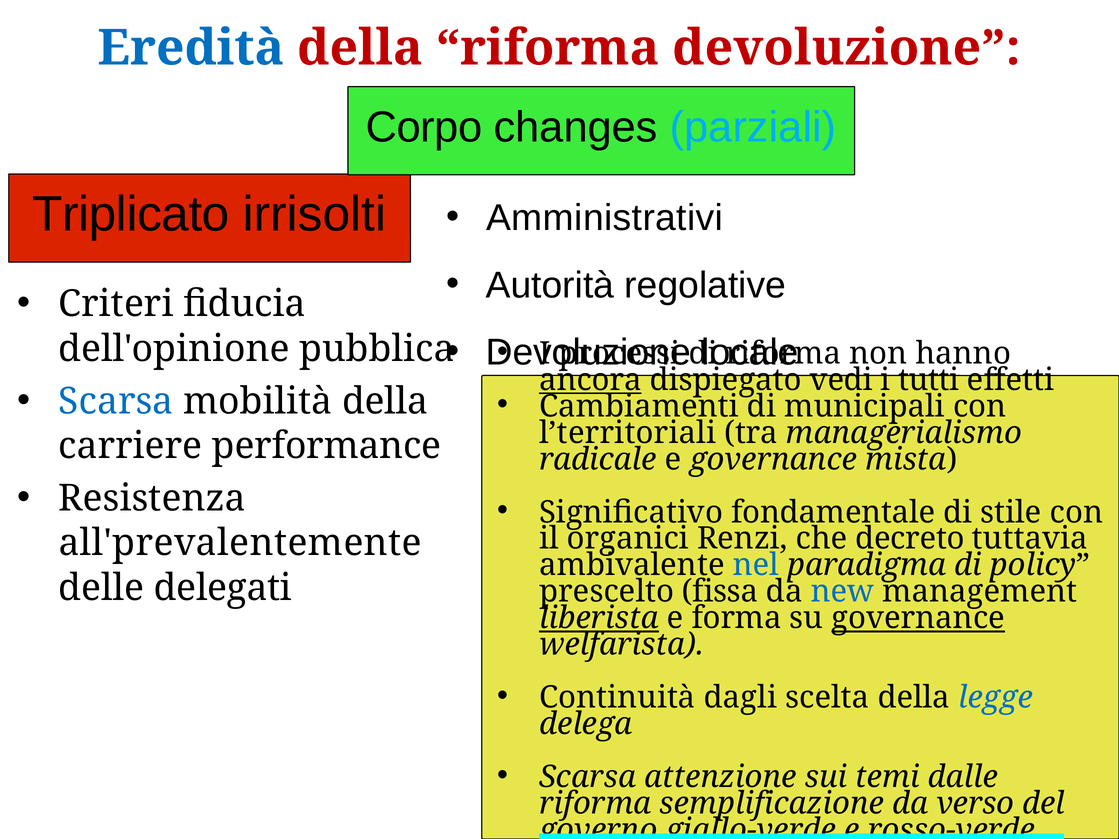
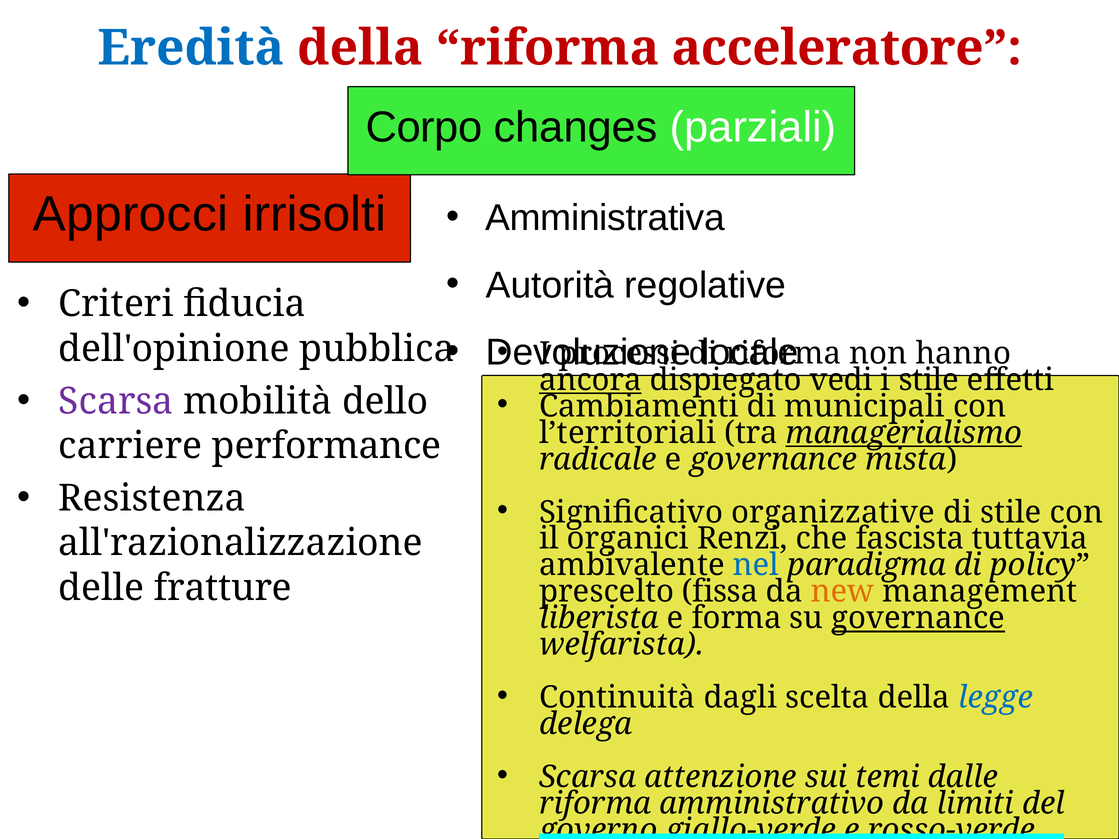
riforma devoluzione: devoluzione -> acceleratore (847, 48)
parziali colour: light blue -> white (753, 127)
Triplicato: Triplicato -> Approcci (131, 214)
Amministrativi: Amministrativi -> Amministrativa (605, 218)
i tutti: tutti -> stile (929, 380)
Scarsa colour: blue -> purple (116, 401)
mobilità della: della -> dello (385, 401)
managerialismo underline: none -> present (904, 433)
fondamentale: fondamentale -> organizzative (833, 512)
decreto: decreto -> fascista (910, 539)
all'prevalentemente: all'prevalentemente -> all'razionalizzazione (240, 543)
delegati: delegati -> fratture (223, 588)
new colour: blue -> orange (842, 592)
liberista underline: present -> none (599, 618)
semplificazione: semplificazione -> amministrativo (772, 804)
verso: verso -> limiti (975, 804)
